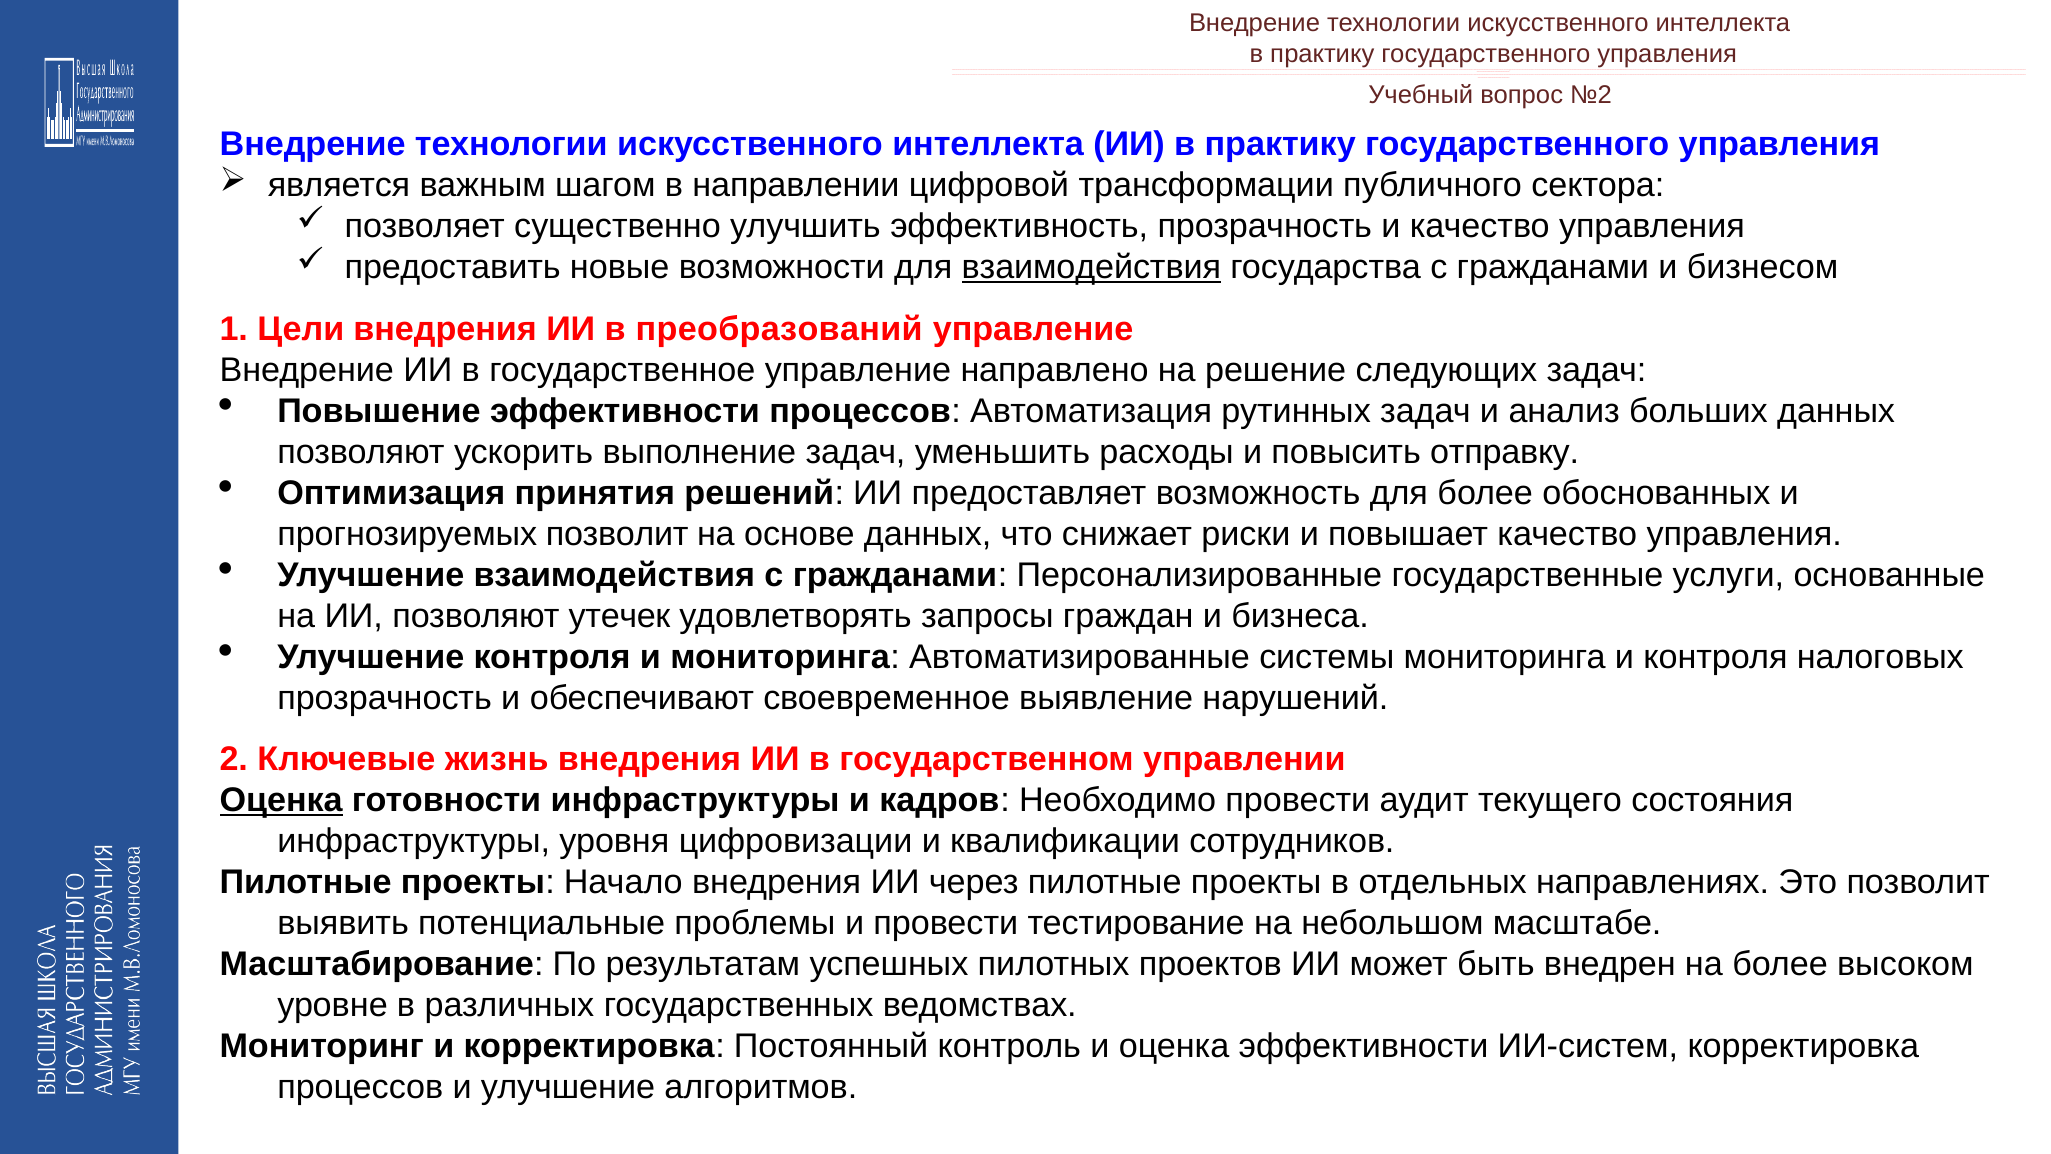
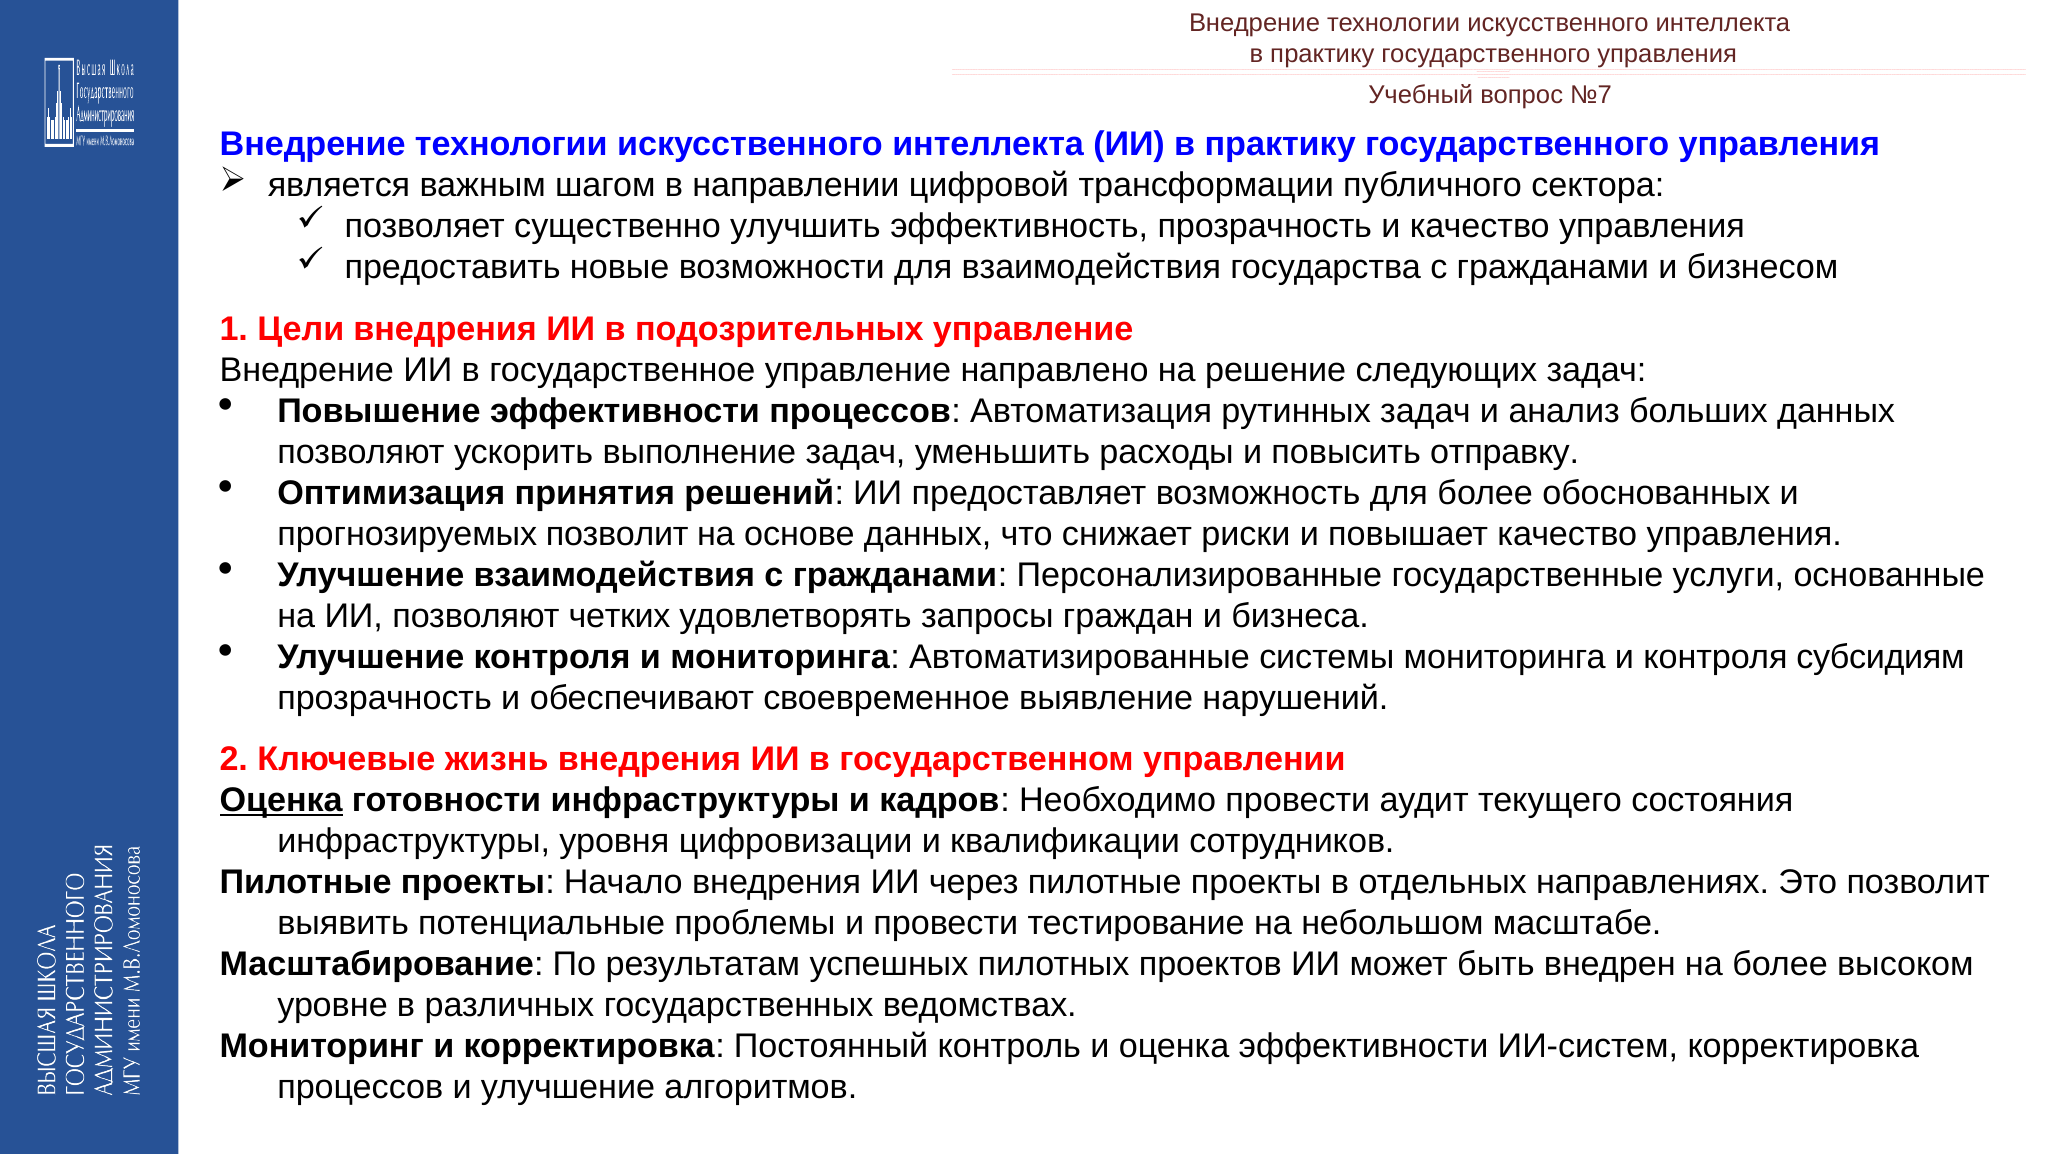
№2: №2 -> №7 (1591, 95)
взаимодействия underline: present -> none (1091, 267)
преобразований: преобразований -> подозрительных (779, 329)
утечек: утечек -> четких (620, 616)
налоговых: налоговых -> субсидиям (1880, 657)
